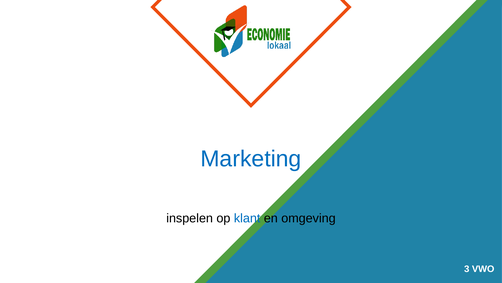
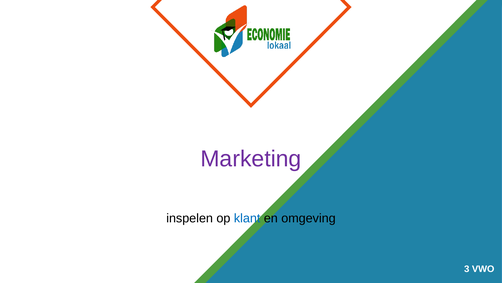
Marketing colour: blue -> purple (251, 158)
